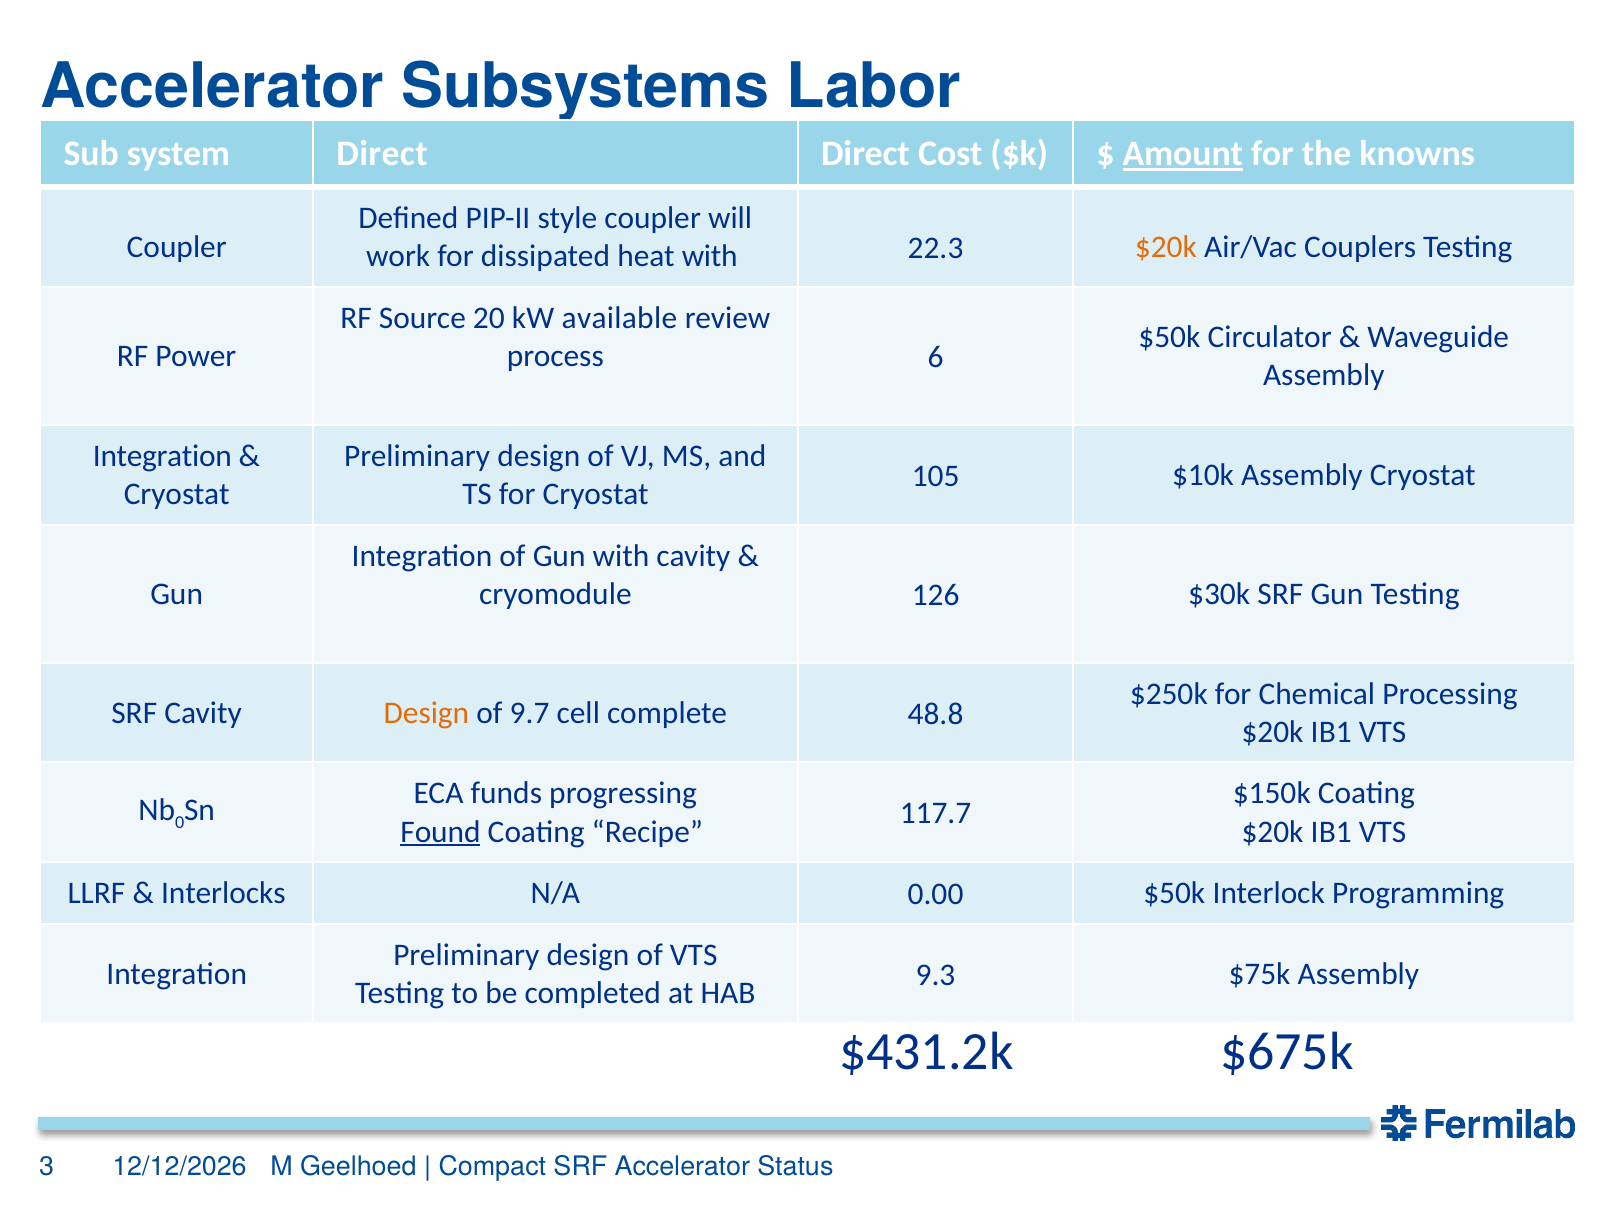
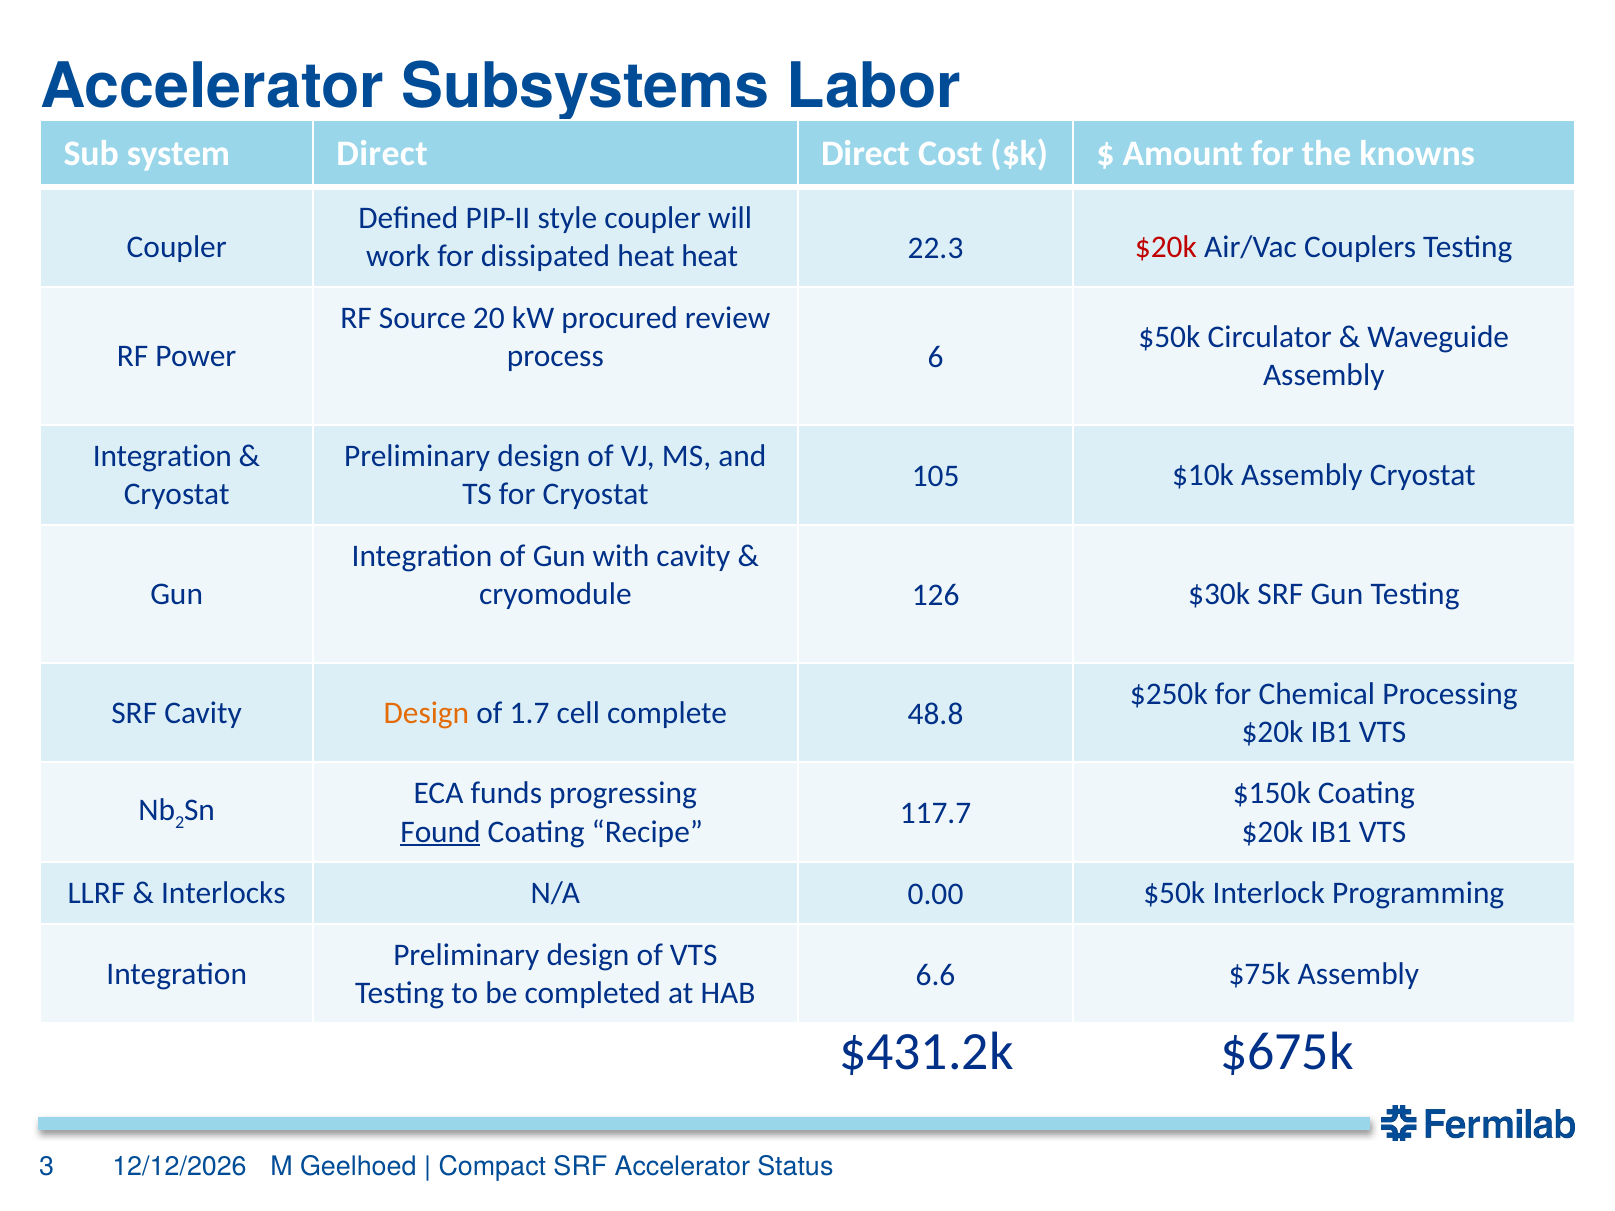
Amount underline: present -> none (1183, 154)
heat with: with -> heat (710, 257)
$20k colour: orange -> red (1166, 247)
available: available -> procured (620, 318)
9.7: 9.7 -> 1.7 (530, 713)
0: 0 -> 2 (180, 823)
9.3: 9.3 -> 6.6 (935, 975)
